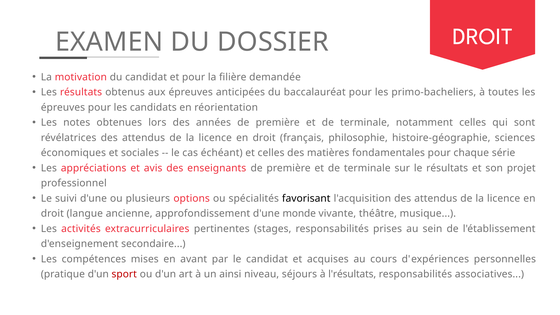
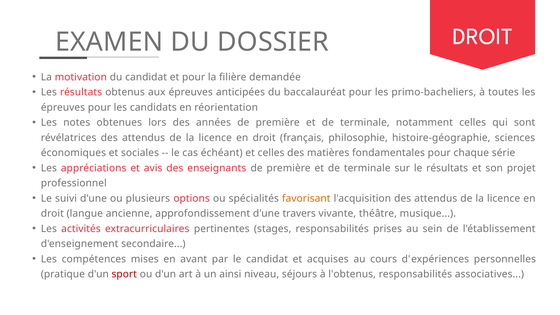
favorisant colour: black -> orange (306, 198)
monde: monde -> travers (299, 214)
l'résultats: l'résultats -> l'obtenus (352, 274)
